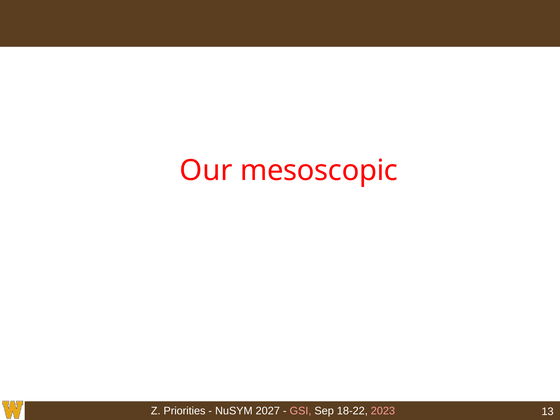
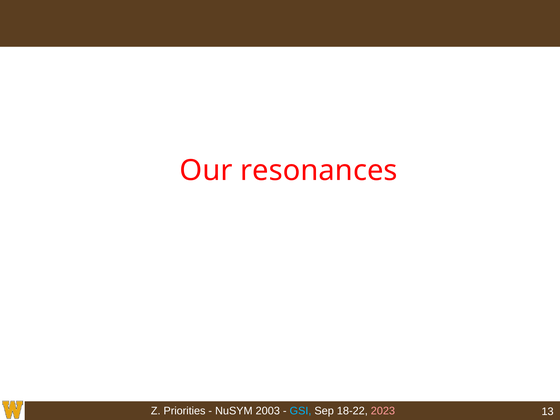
mesoscopic: mesoscopic -> resonances (319, 171)
2027: 2027 -> 2003 (268, 411)
GSI colour: pink -> light blue (301, 411)
